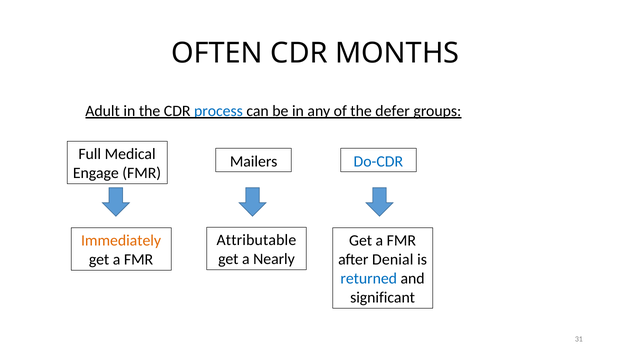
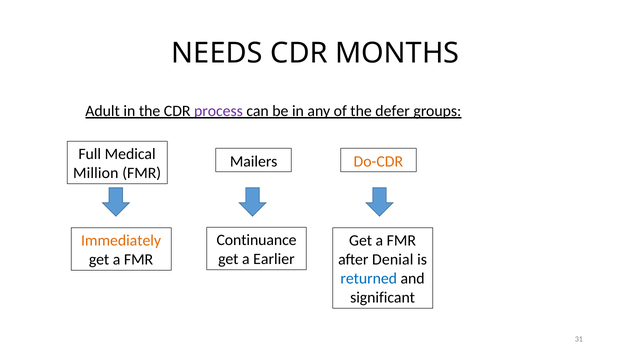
OFTEN: OFTEN -> NEEDS (217, 53)
process colour: blue -> purple (218, 111)
Do-CDR colour: blue -> orange (378, 161)
Engage: Engage -> Million (96, 173)
Attributable: Attributable -> Continuance (257, 240)
Nearly: Nearly -> Earlier (274, 259)
